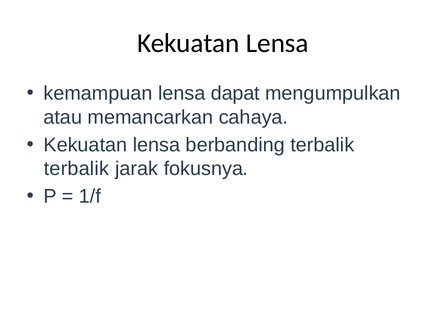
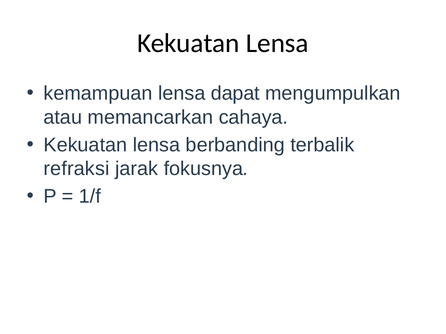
terbalik: terbalik -> refraksi (76, 169)
